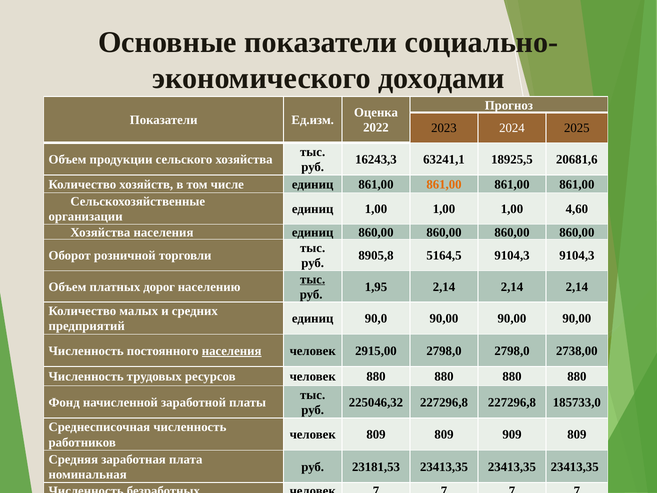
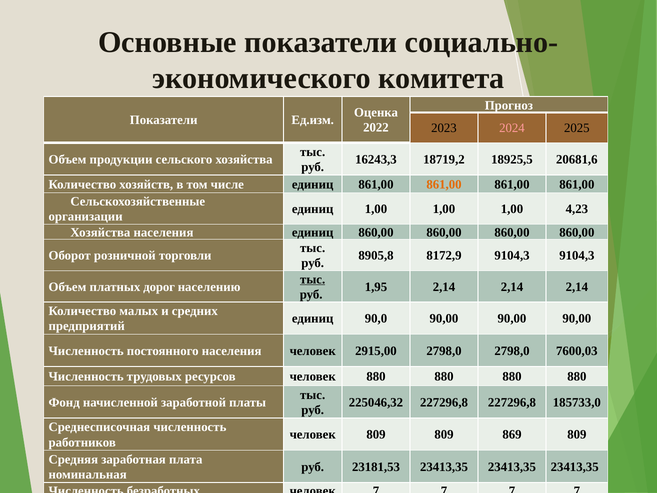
доходами: доходами -> комитета (441, 78)
2024 colour: white -> pink (512, 128)
63241,1: 63241,1 -> 18719,2 (444, 159)
4,60: 4,60 -> 4,23 (577, 209)
5164,5: 5164,5 -> 8172,9 (444, 255)
населения underline: present -> none (232, 351)
2738,00: 2738,00 -> 7600,03 (577, 351)
909: 909 -> 869 (512, 435)
